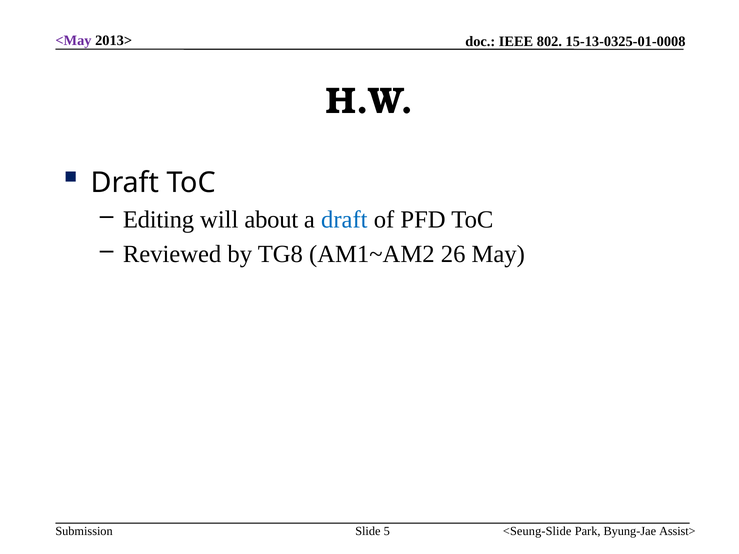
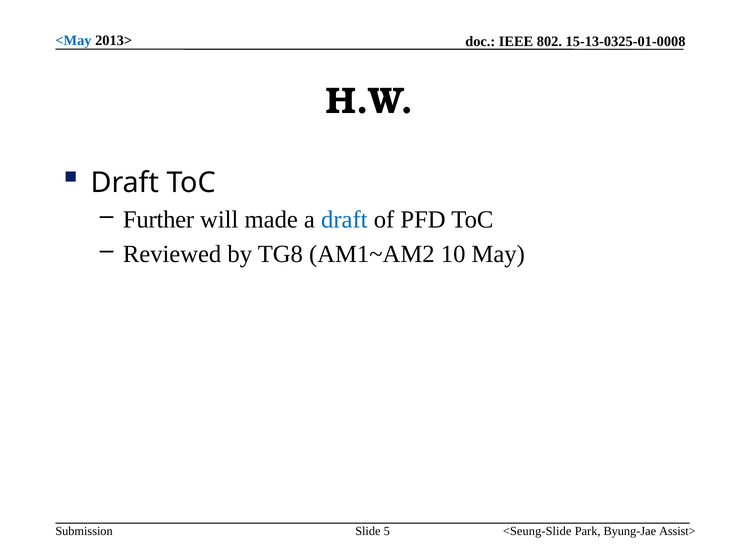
<May colour: purple -> blue (73, 40)
Editing: Editing -> Further (159, 220)
about: about -> made (271, 220)
26: 26 -> 10 (453, 254)
